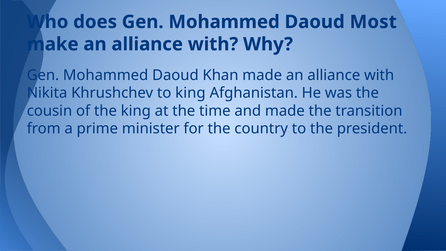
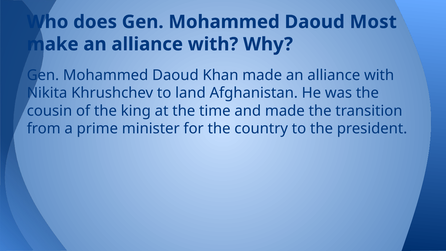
to king: king -> land (190, 93)
